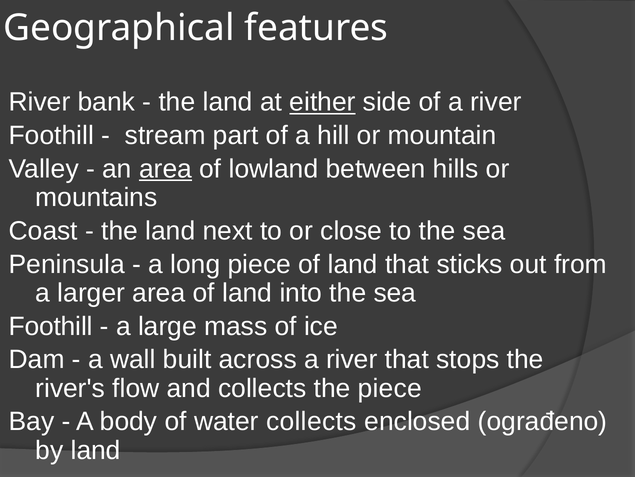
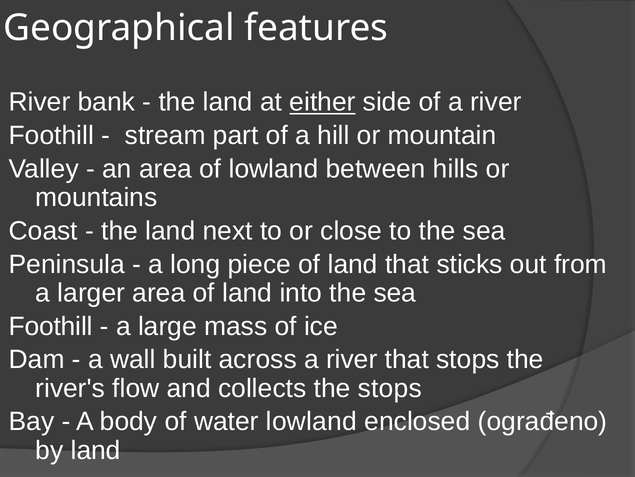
area underline: present -> none (165, 169)
the piece: piece -> stops (390, 388)
water collects: collects -> lowland (311, 421)
